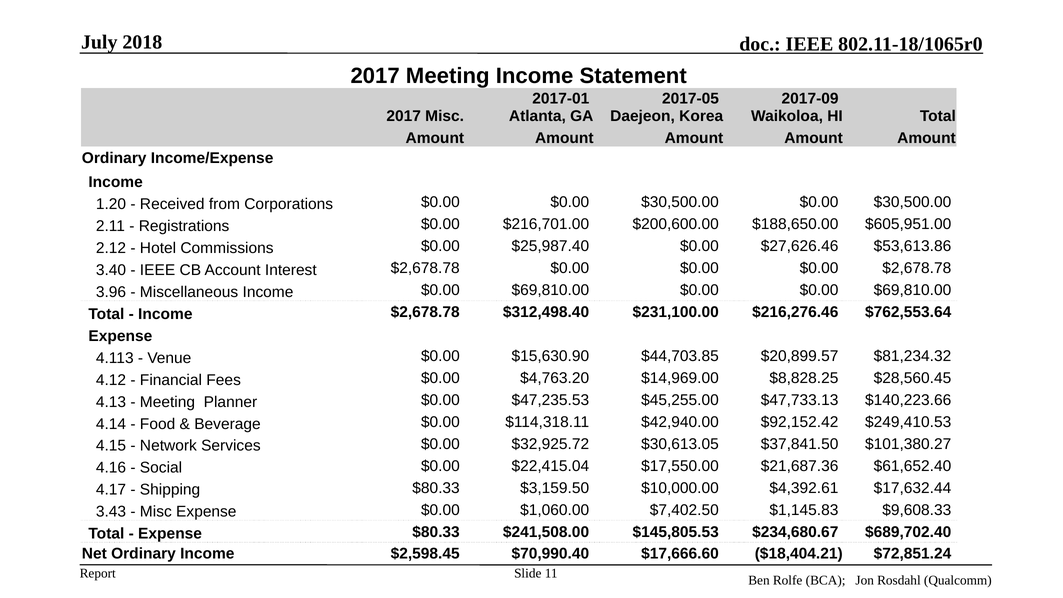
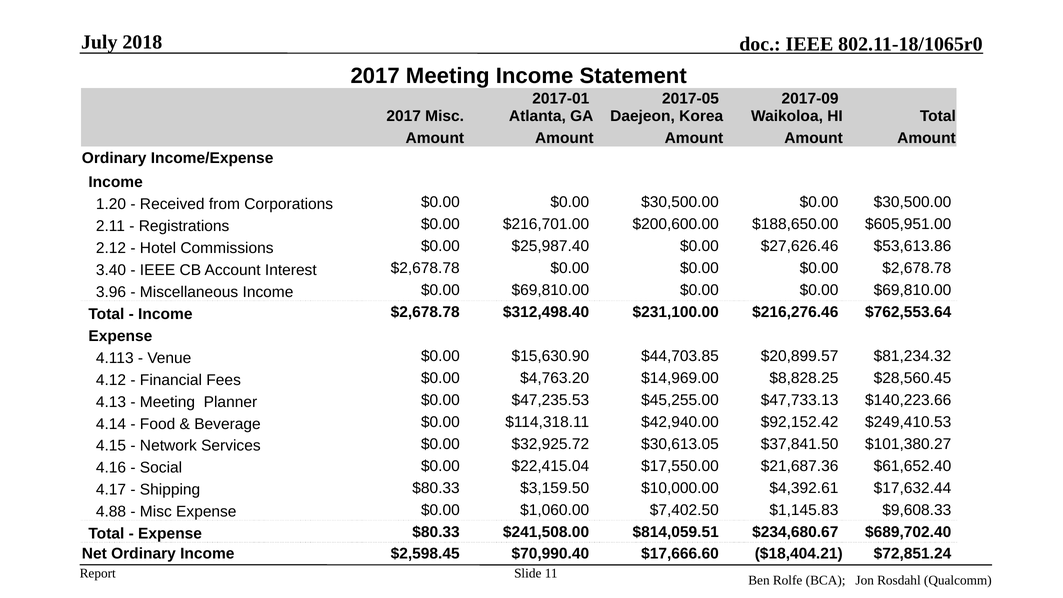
3.43: 3.43 -> 4.88 (111, 512)
$145,805.53: $145,805.53 -> $814,059.51 (676, 532)
